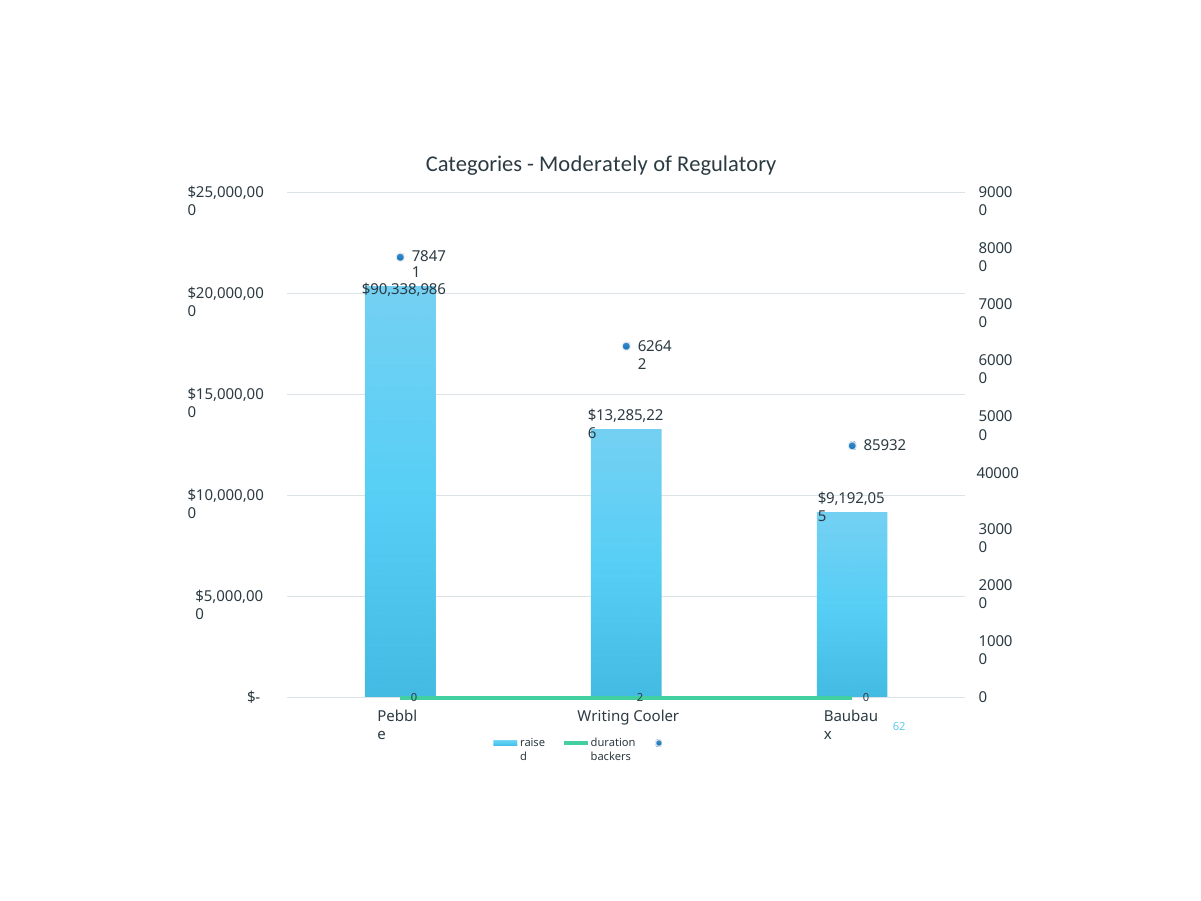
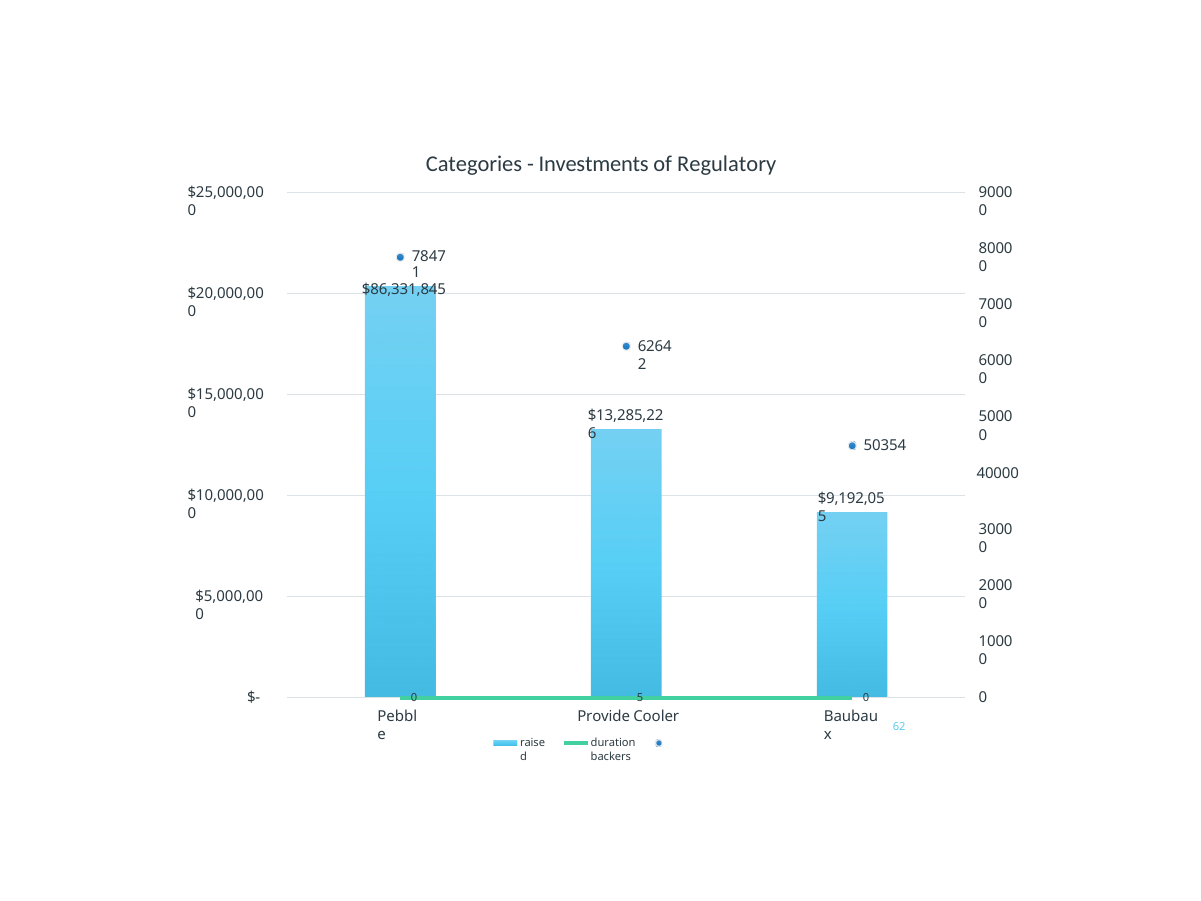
Moderately: Moderately -> Investments (594, 164)
$90,338,986: $90,338,986 -> $86,331,845 (404, 289)
85932: 85932 -> 50354 (885, 446)
0 2: 2 -> 5 (640, 698)
Writing: Writing -> Provide (604, 716)
